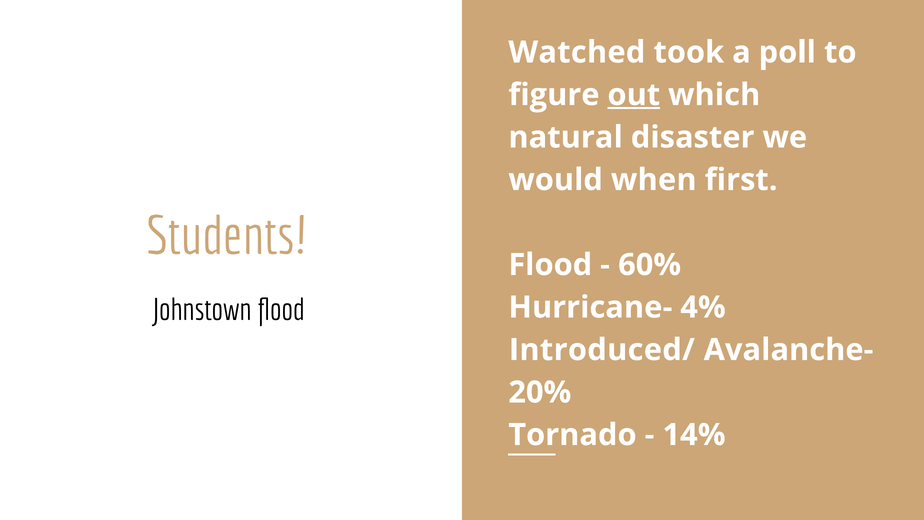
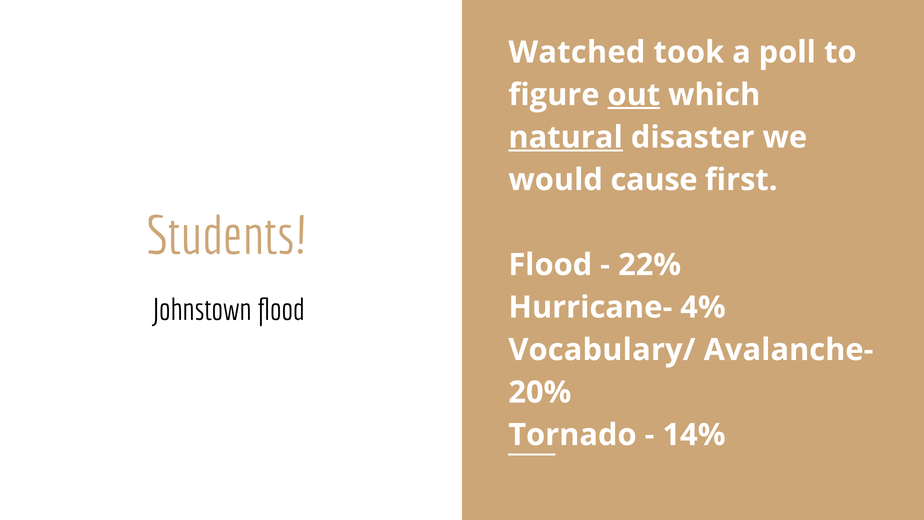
natural underline: none -> present (566, 137)
when: when -> cause (654, 180)
60%: 60% -> 22% (650, 265)
Introduced/: Introduced/ -> Vocabulary/ (602, 350)
